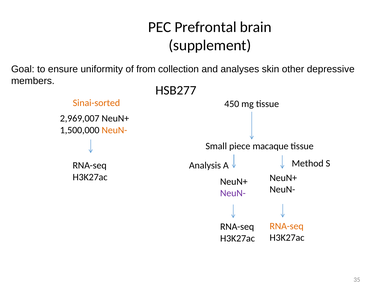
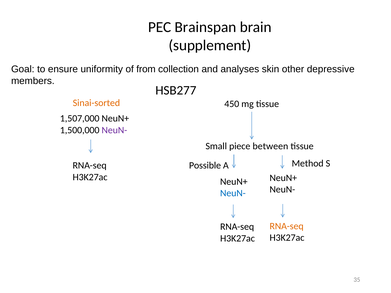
Prefrontal: Prefrontal -> Brainspan (206, 27)
2,969,007: 2,969,007 -> 1,507,000 (80, 119)
NeuN- colour: orange -> purple (114, 130)
macaque: macaque -> between (270, 146)
Analysis: Analysis -> Possible (205, 166)
NeuN- colour: purple -> blue (233, 193)
